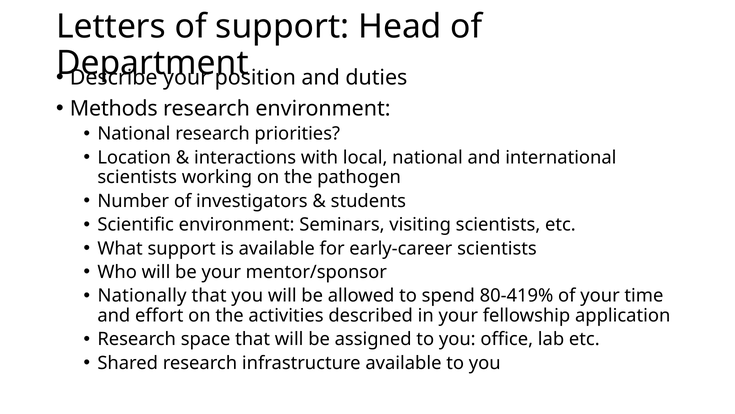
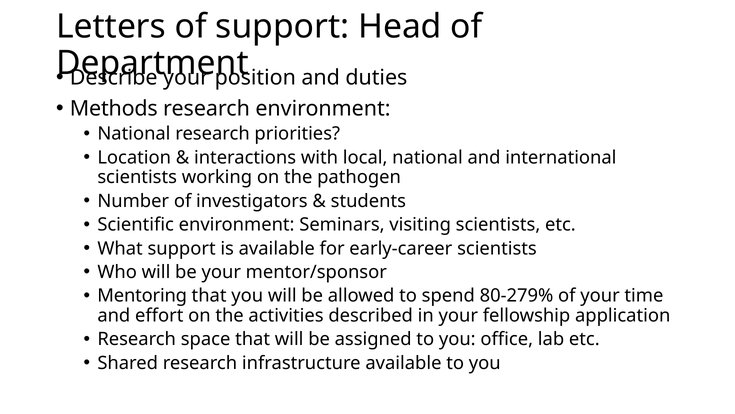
Nationally: Nationally -> Mentoring (142, 295)
80-419%: 80-419% -> 80-279% (517, 295)
